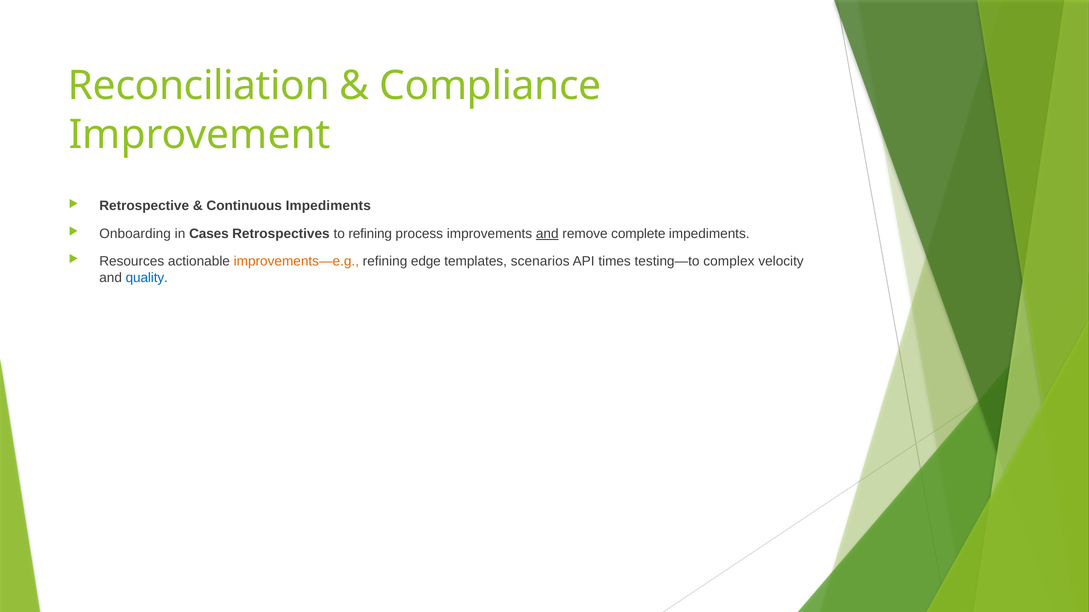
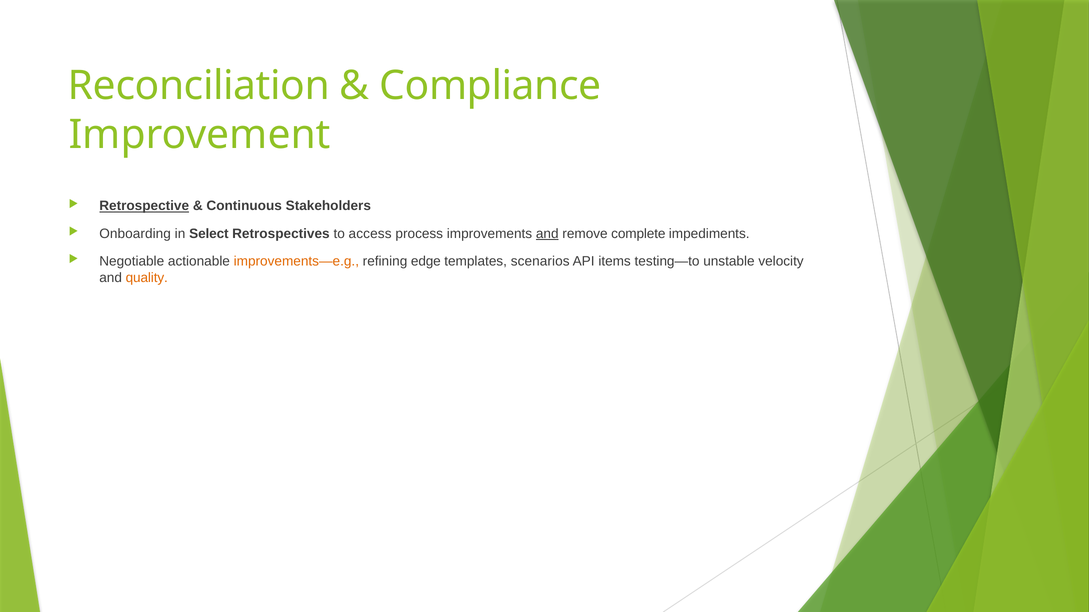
Retrospective underline: none -> present (144, 206)
Continuous Impediments: Impediments -> Stakeholders (328, 206)
Cases: Cases -> Select (209, 234)
to refining: refining -> access (370, 234)
Resources: Resources -> Negotiable (132, 262)
times: times -> items (615, 262)
complex: complex -> unstable (729, 262)
quality colour: blue -> orange (147, 278)
